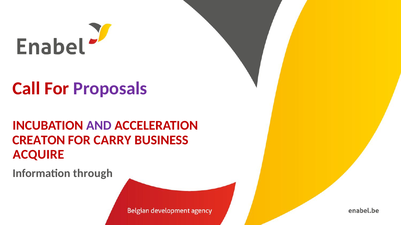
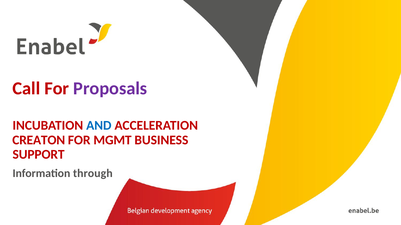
AND colour: purple -> blue (99, 126)
CARRY: CARRY -> MGMT (113, 140)
ACQUIRE: ACQUIRE -> SUPPORT (39, 155)
